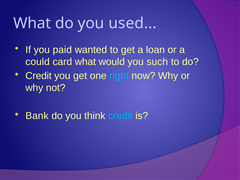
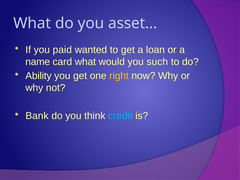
used: used -> asset (133, 23)
could: could -> name (38, 62)
Credit: Credit -> Ability (38, 76)
right colour: light blue -> yellow (119, 76)
